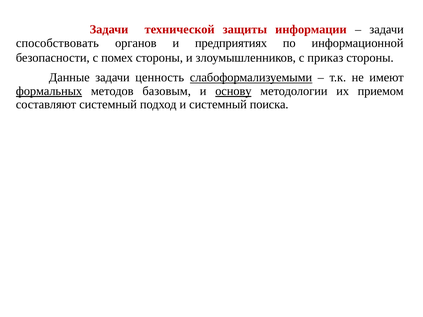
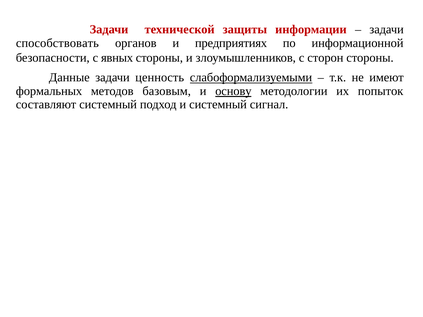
помех: помех -> явных (117, 58)
приказ: приказ -> сторон (325, 58)
формальных underline: present -> none (49, 91)
приемом: приемом -> попыток (381, 91)
поиска: поиска -> сигнал (269, 105)
